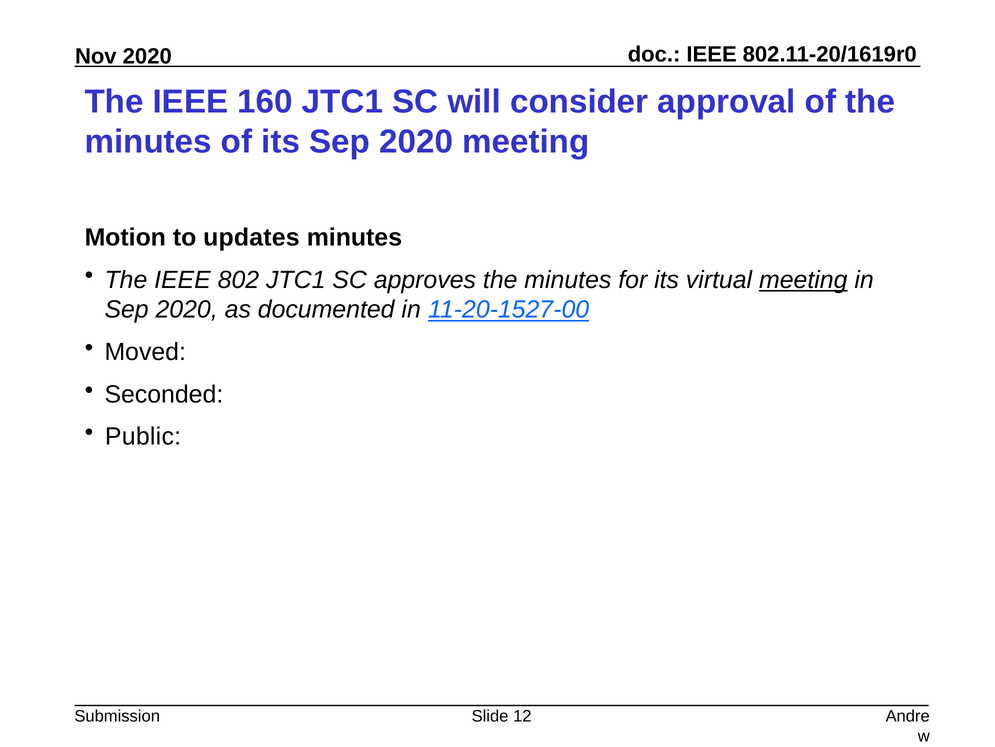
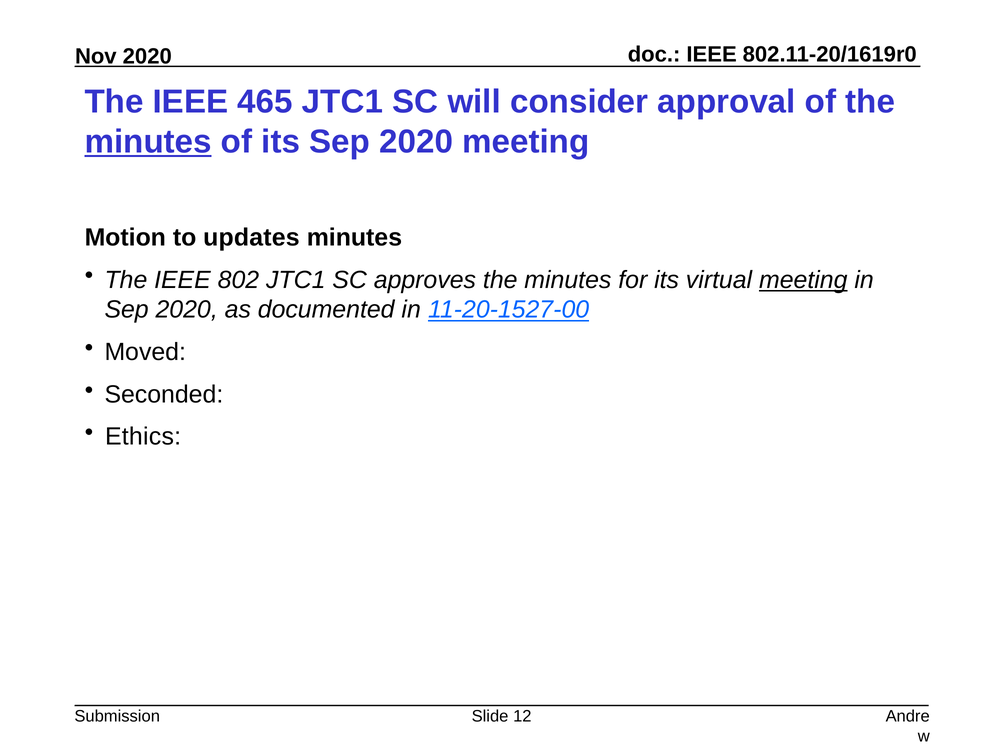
160: 160 -> 465 (265, 102)
minutes underline: none -> present (148, 142)
Public: Public -> Ethics (143, 436)
